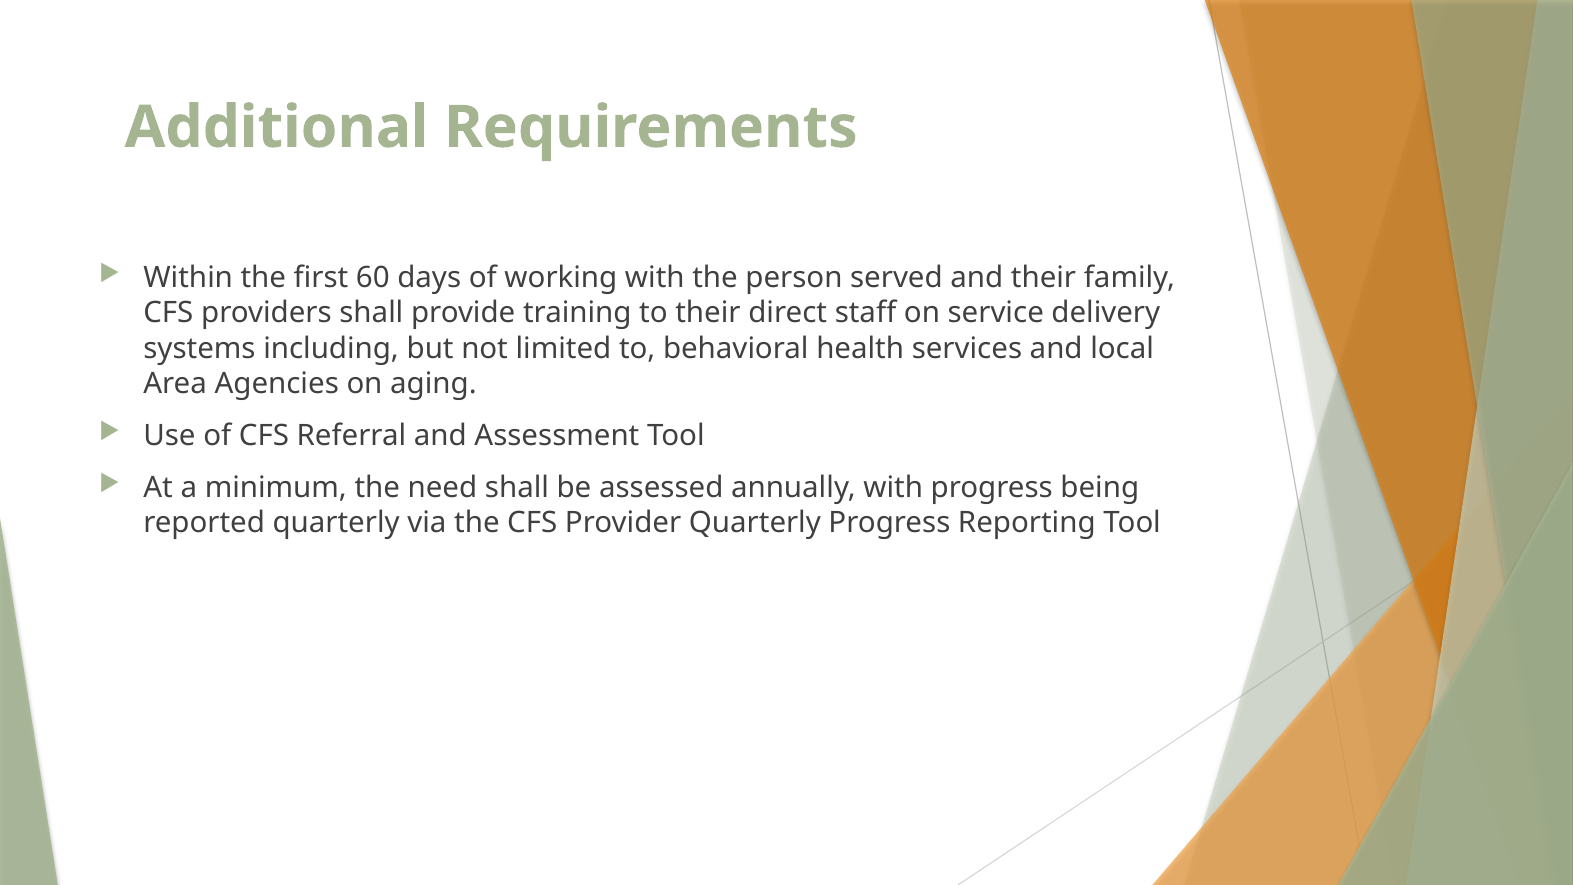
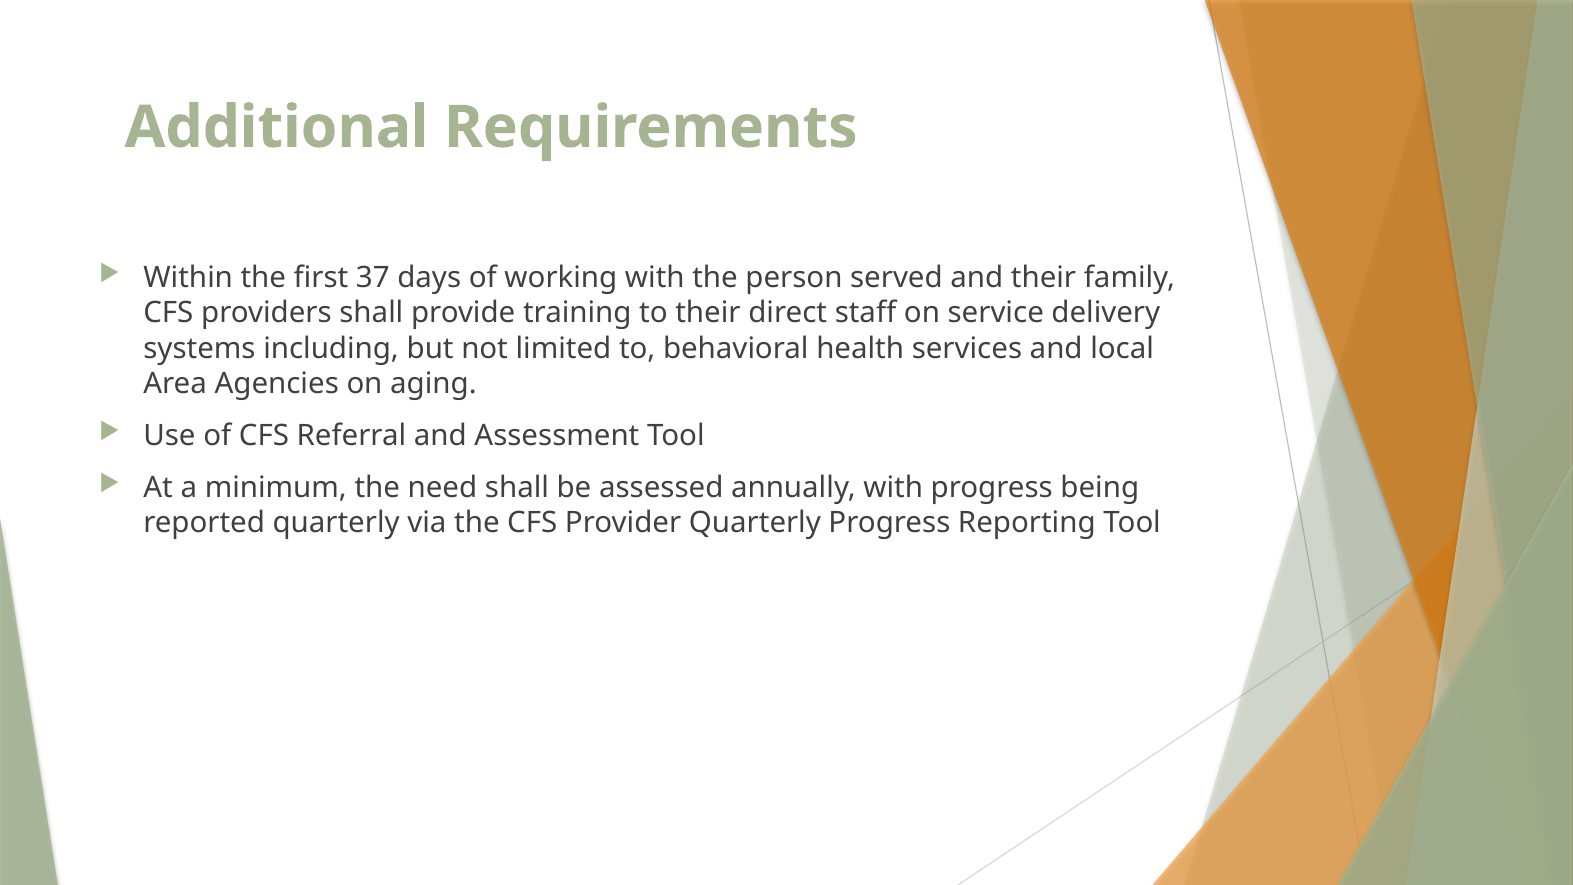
60: 60 -> 37 (373, 278)
